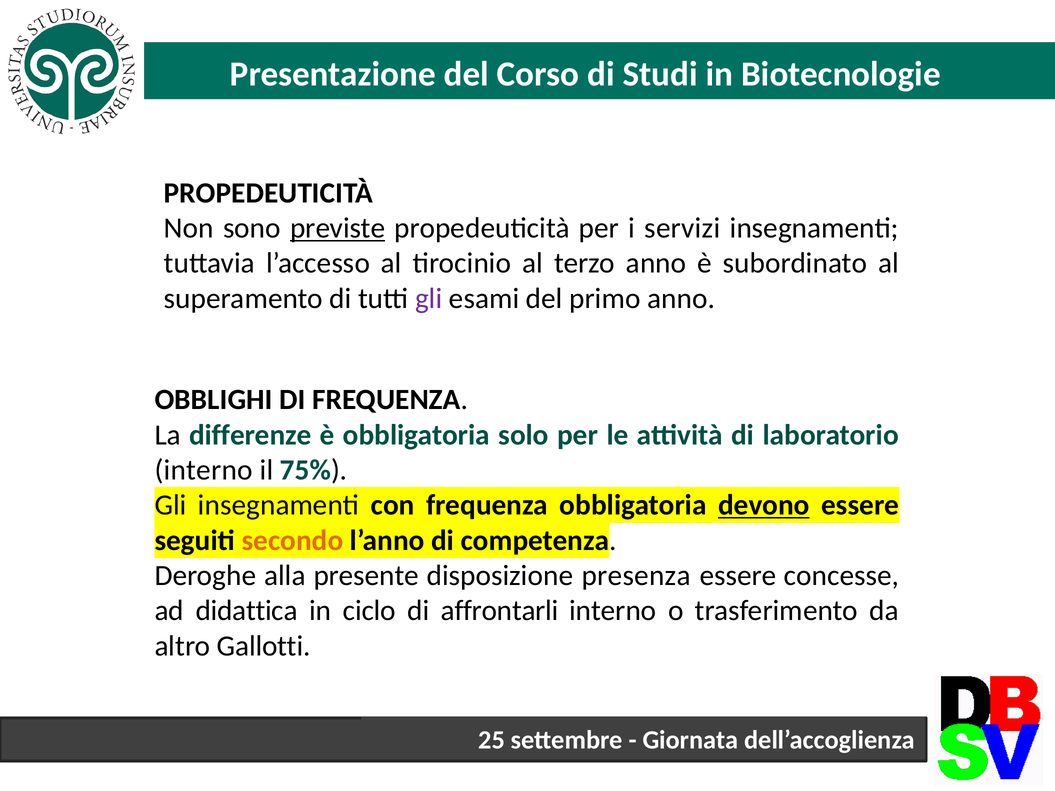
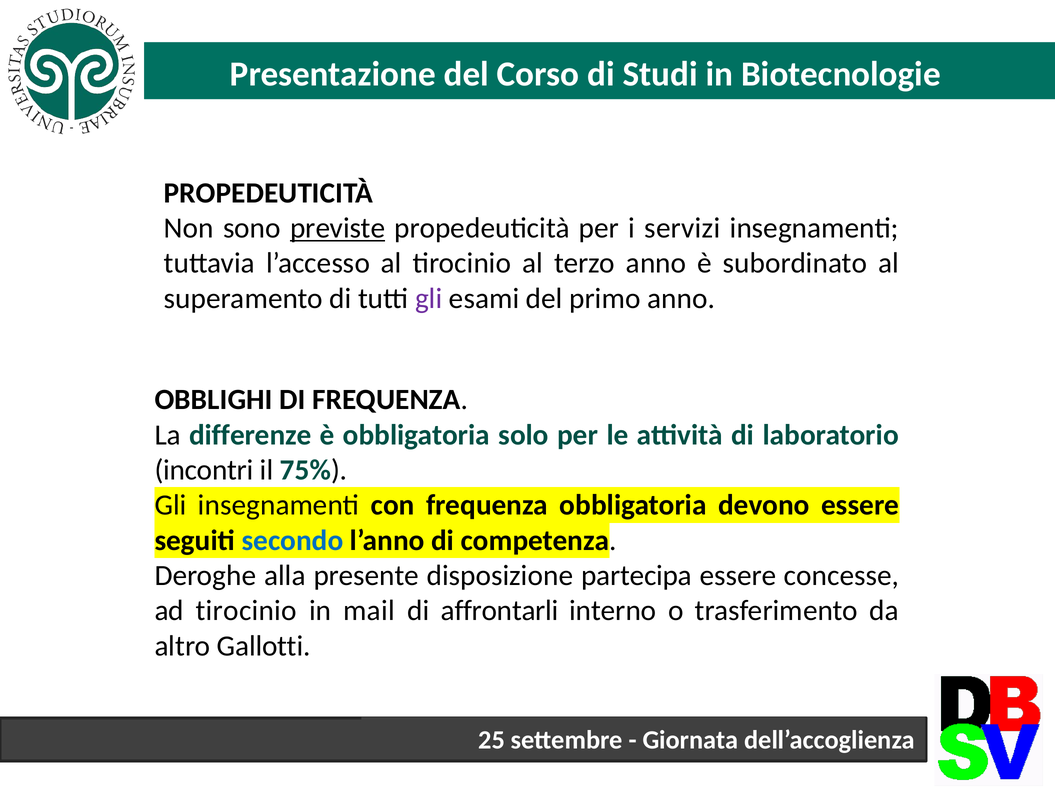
interno: interno -> incontri (204, 470)
devono underline: present -> none (764, 505)
secondo colour: orange -> blue (292, 541)
presenza: presenza -> partecipa (636, 576)
ad didattica: didattica -> tirocinio (246, 611)
ciclo: ciclo -> mail (369, 611)
